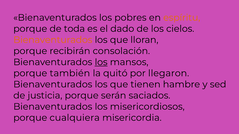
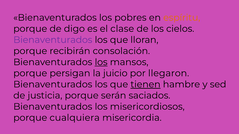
toda: toda -> digo (74, 29)
dado: dado -> clase (122, 29)
Bienaventurados colour: orange -> purple (53, 40)
también: también -> persigan (70, 73)
quitó: quitó -> juicio (115, 73)
tienen underline: none -> present (145, 85)
